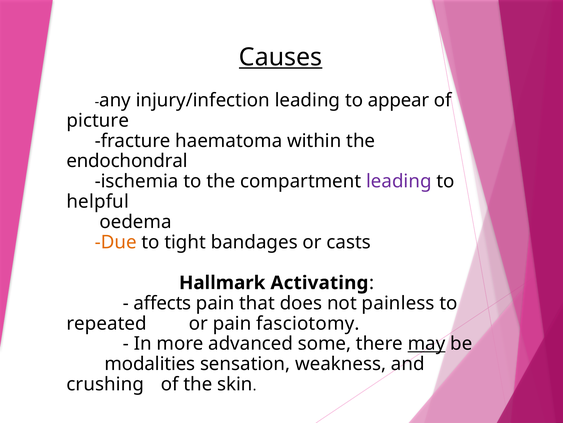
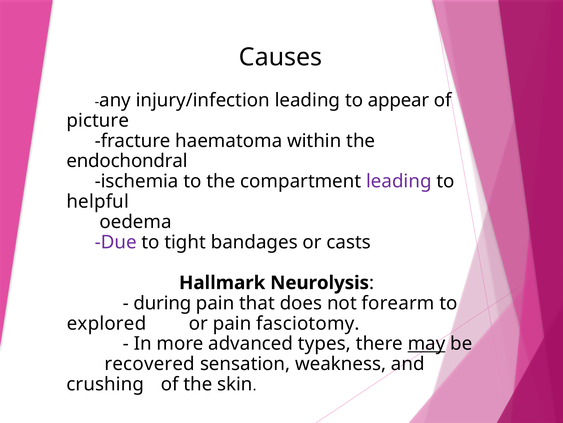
Causes underline: present -> none (281, 57)
Due colour: orange -> purple (116, 242)
Activating: Activating -> Neurolysis (320, 282)
affects: affects -> during (162, 303)
painless: painless -> forearm (398, 303)
repeated: repeated -> explored (107, 323)
some: some -> types (324, 343)
modalities: modalities -> recovered (150, 363)
